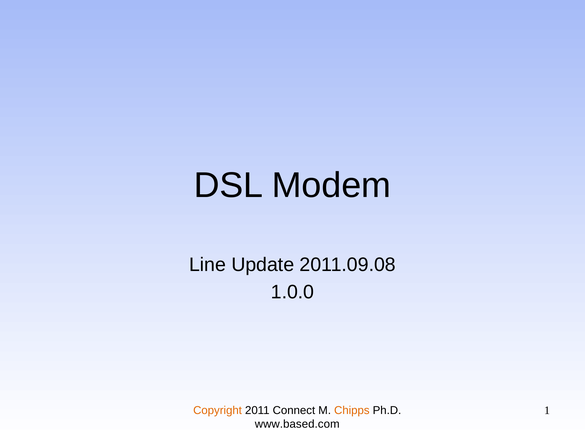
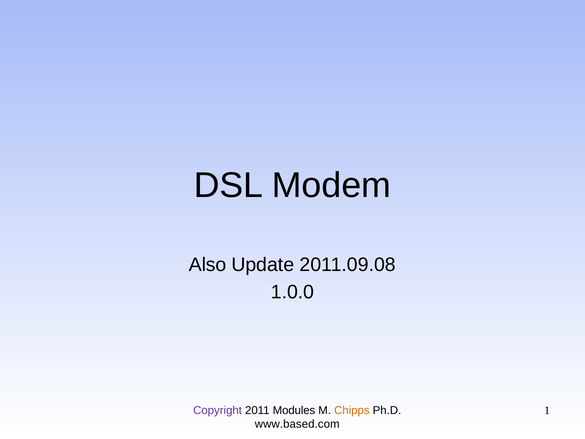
Line: Line -> Also (208, 265)
Copyright colour: orange -> purple (218, 410)
Connect: Connect -> Modules (294, 410)
